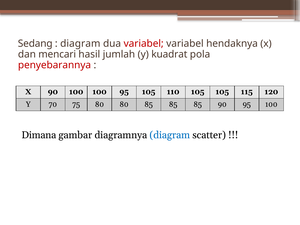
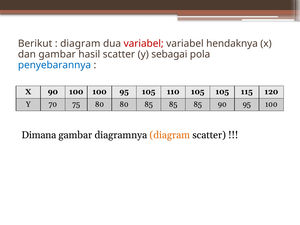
Sedang: Sedang -> Berikut (35, 43)
dan mencari: mencari -> gambar (57, 54)
hasil jumlah: jumlah -> scatter (119, 54)
kuadrat: kuadrat -> sebagai (169, 54)
penyebarannya colour: red -> blue (54, 65)
diagram colour: blue -> orange (170, 135)
